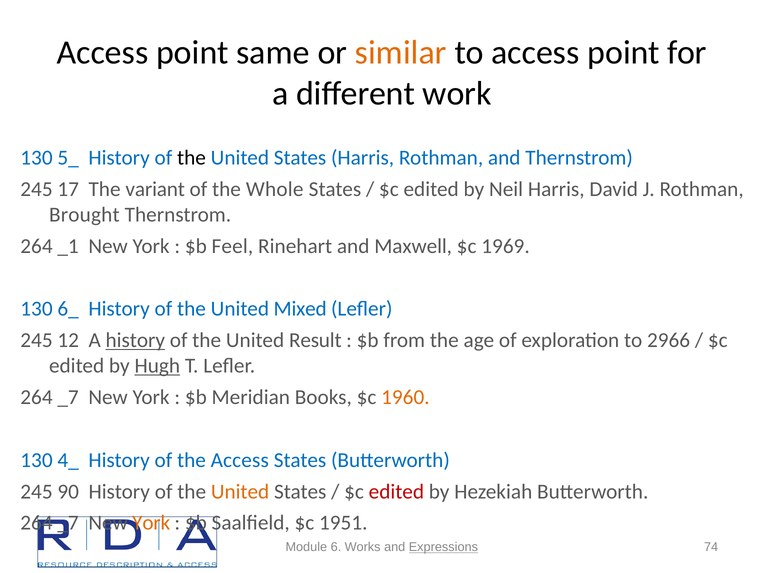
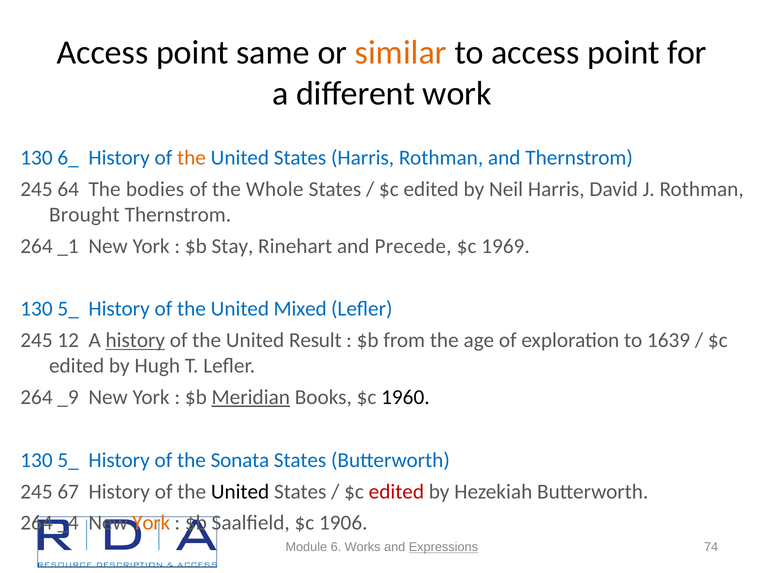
5_: 5_ -> 6_ (68, 158)
the colour: black -> orange (191, 158)
17: 17 -> 64 (68, 189)
variant: variant -> bodies (155, 189)
Feel: Feel -> Stay (233, 246)
Maxwell: Maxwell -> Precede (413, 246)
6_: 6_ -> 5_ (68, 309)
2966: 2966 -> 1639 (669, 340)
Hugh underline: present -> none (157, 366)
_7: _7 -> _9 (68, 397)
Meridian underline: none -> present (251, 397)
1960 colour: orange -> black (405, 397)
4_: 4_ -> 5_ (68, 460)
the Access: Access -> Sonata (240, 460)
90: 90 -> 67 (68, 492)
United colour: orange -> black (240, 492)
_7: _7 -> _4 (68, 523)
1951: 1951 -> 1906 (343, 523)
